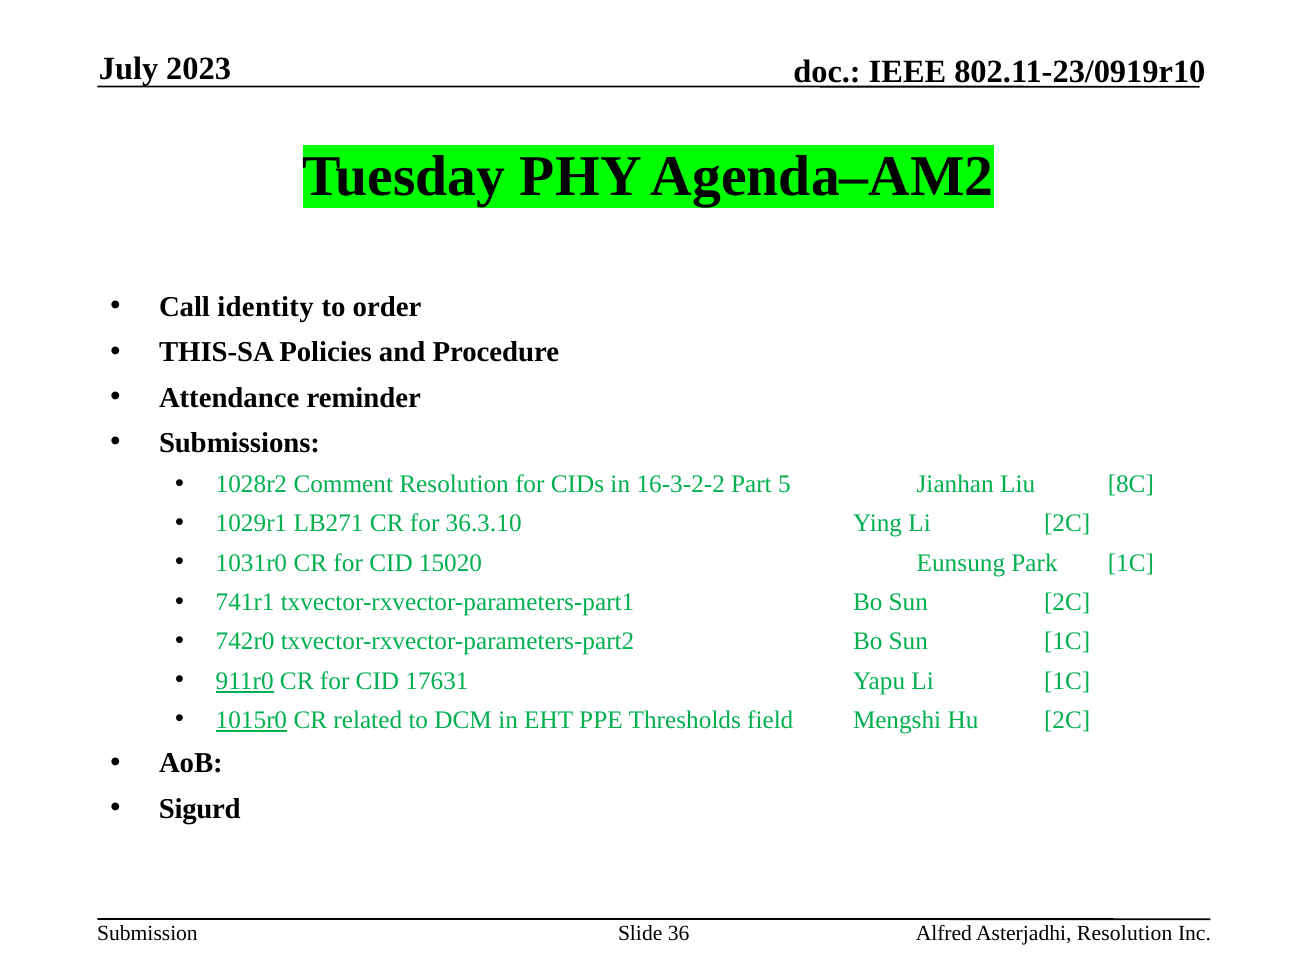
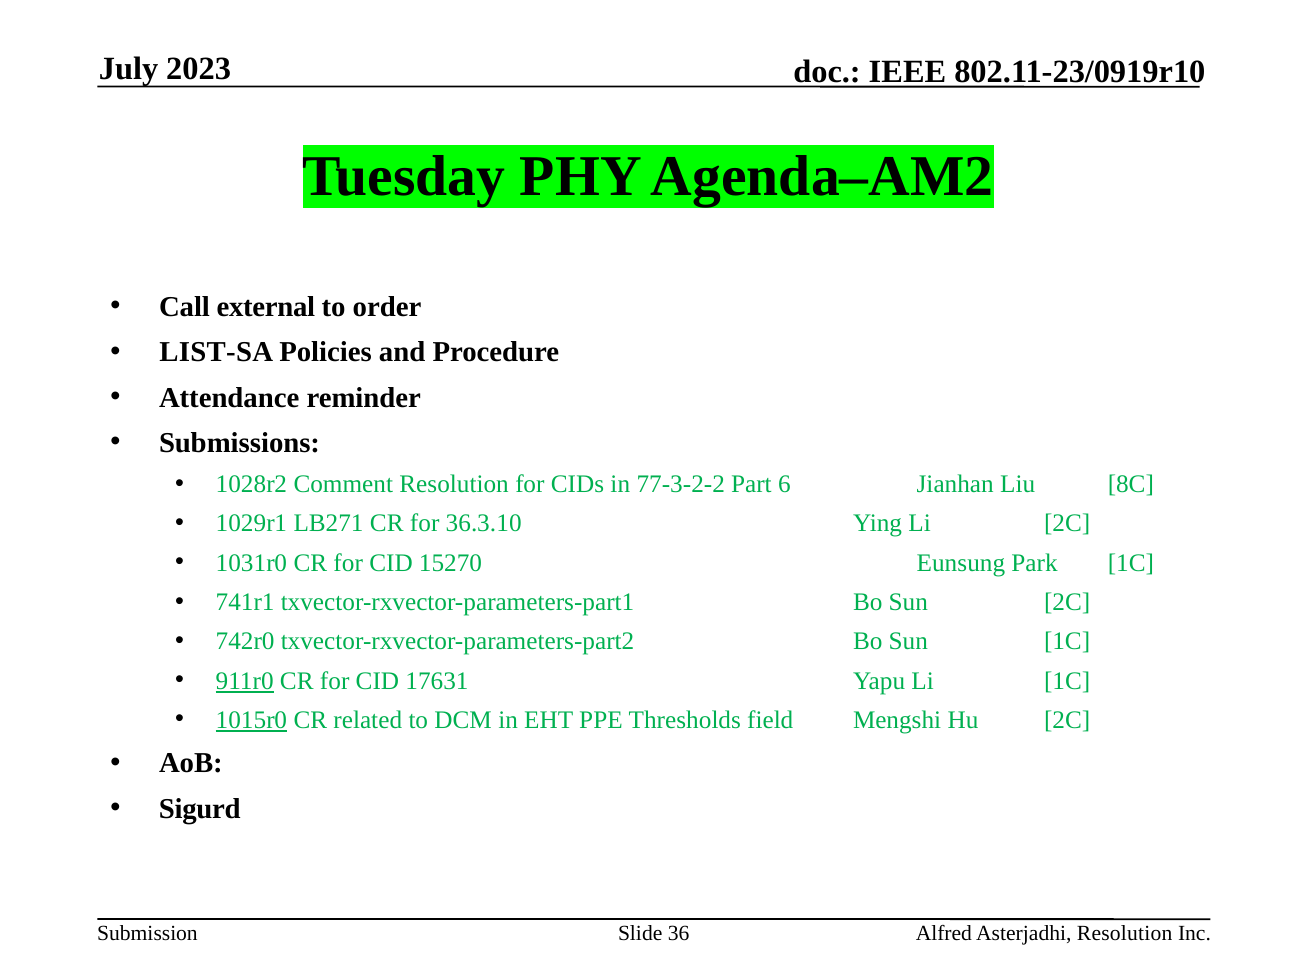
identity: identity -> external (266, 307)
THIS-SA: THIS-SA -> LIST-SA (216, 352)
16-3-2-2: 16-3-2-2 -> 77-3-2-2 (681, 484)
5: 5 -> 6 (784, 484)
15020: 15020 -> 15270 (451, 563)
